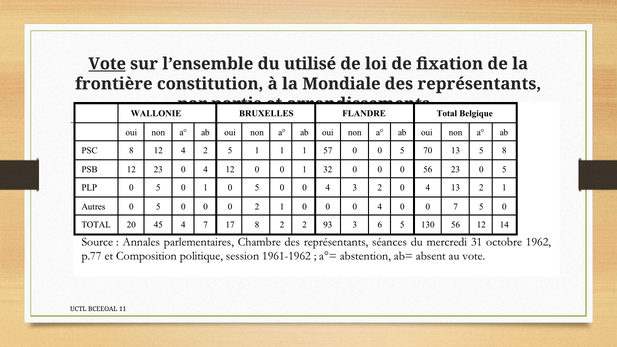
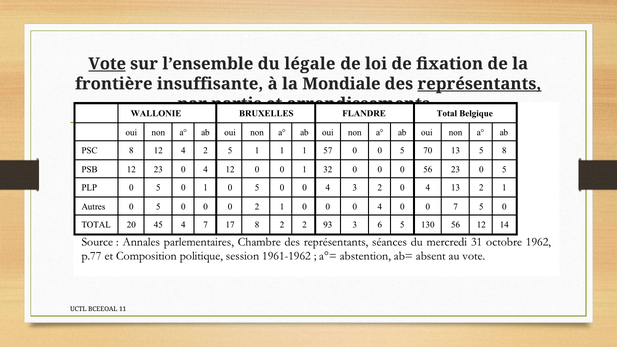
utilisé: utilisé -> légale (310, 64)
constitution: constitution -> insuffisante (210, 84)
représentants underline: none -> present (479, 84)
